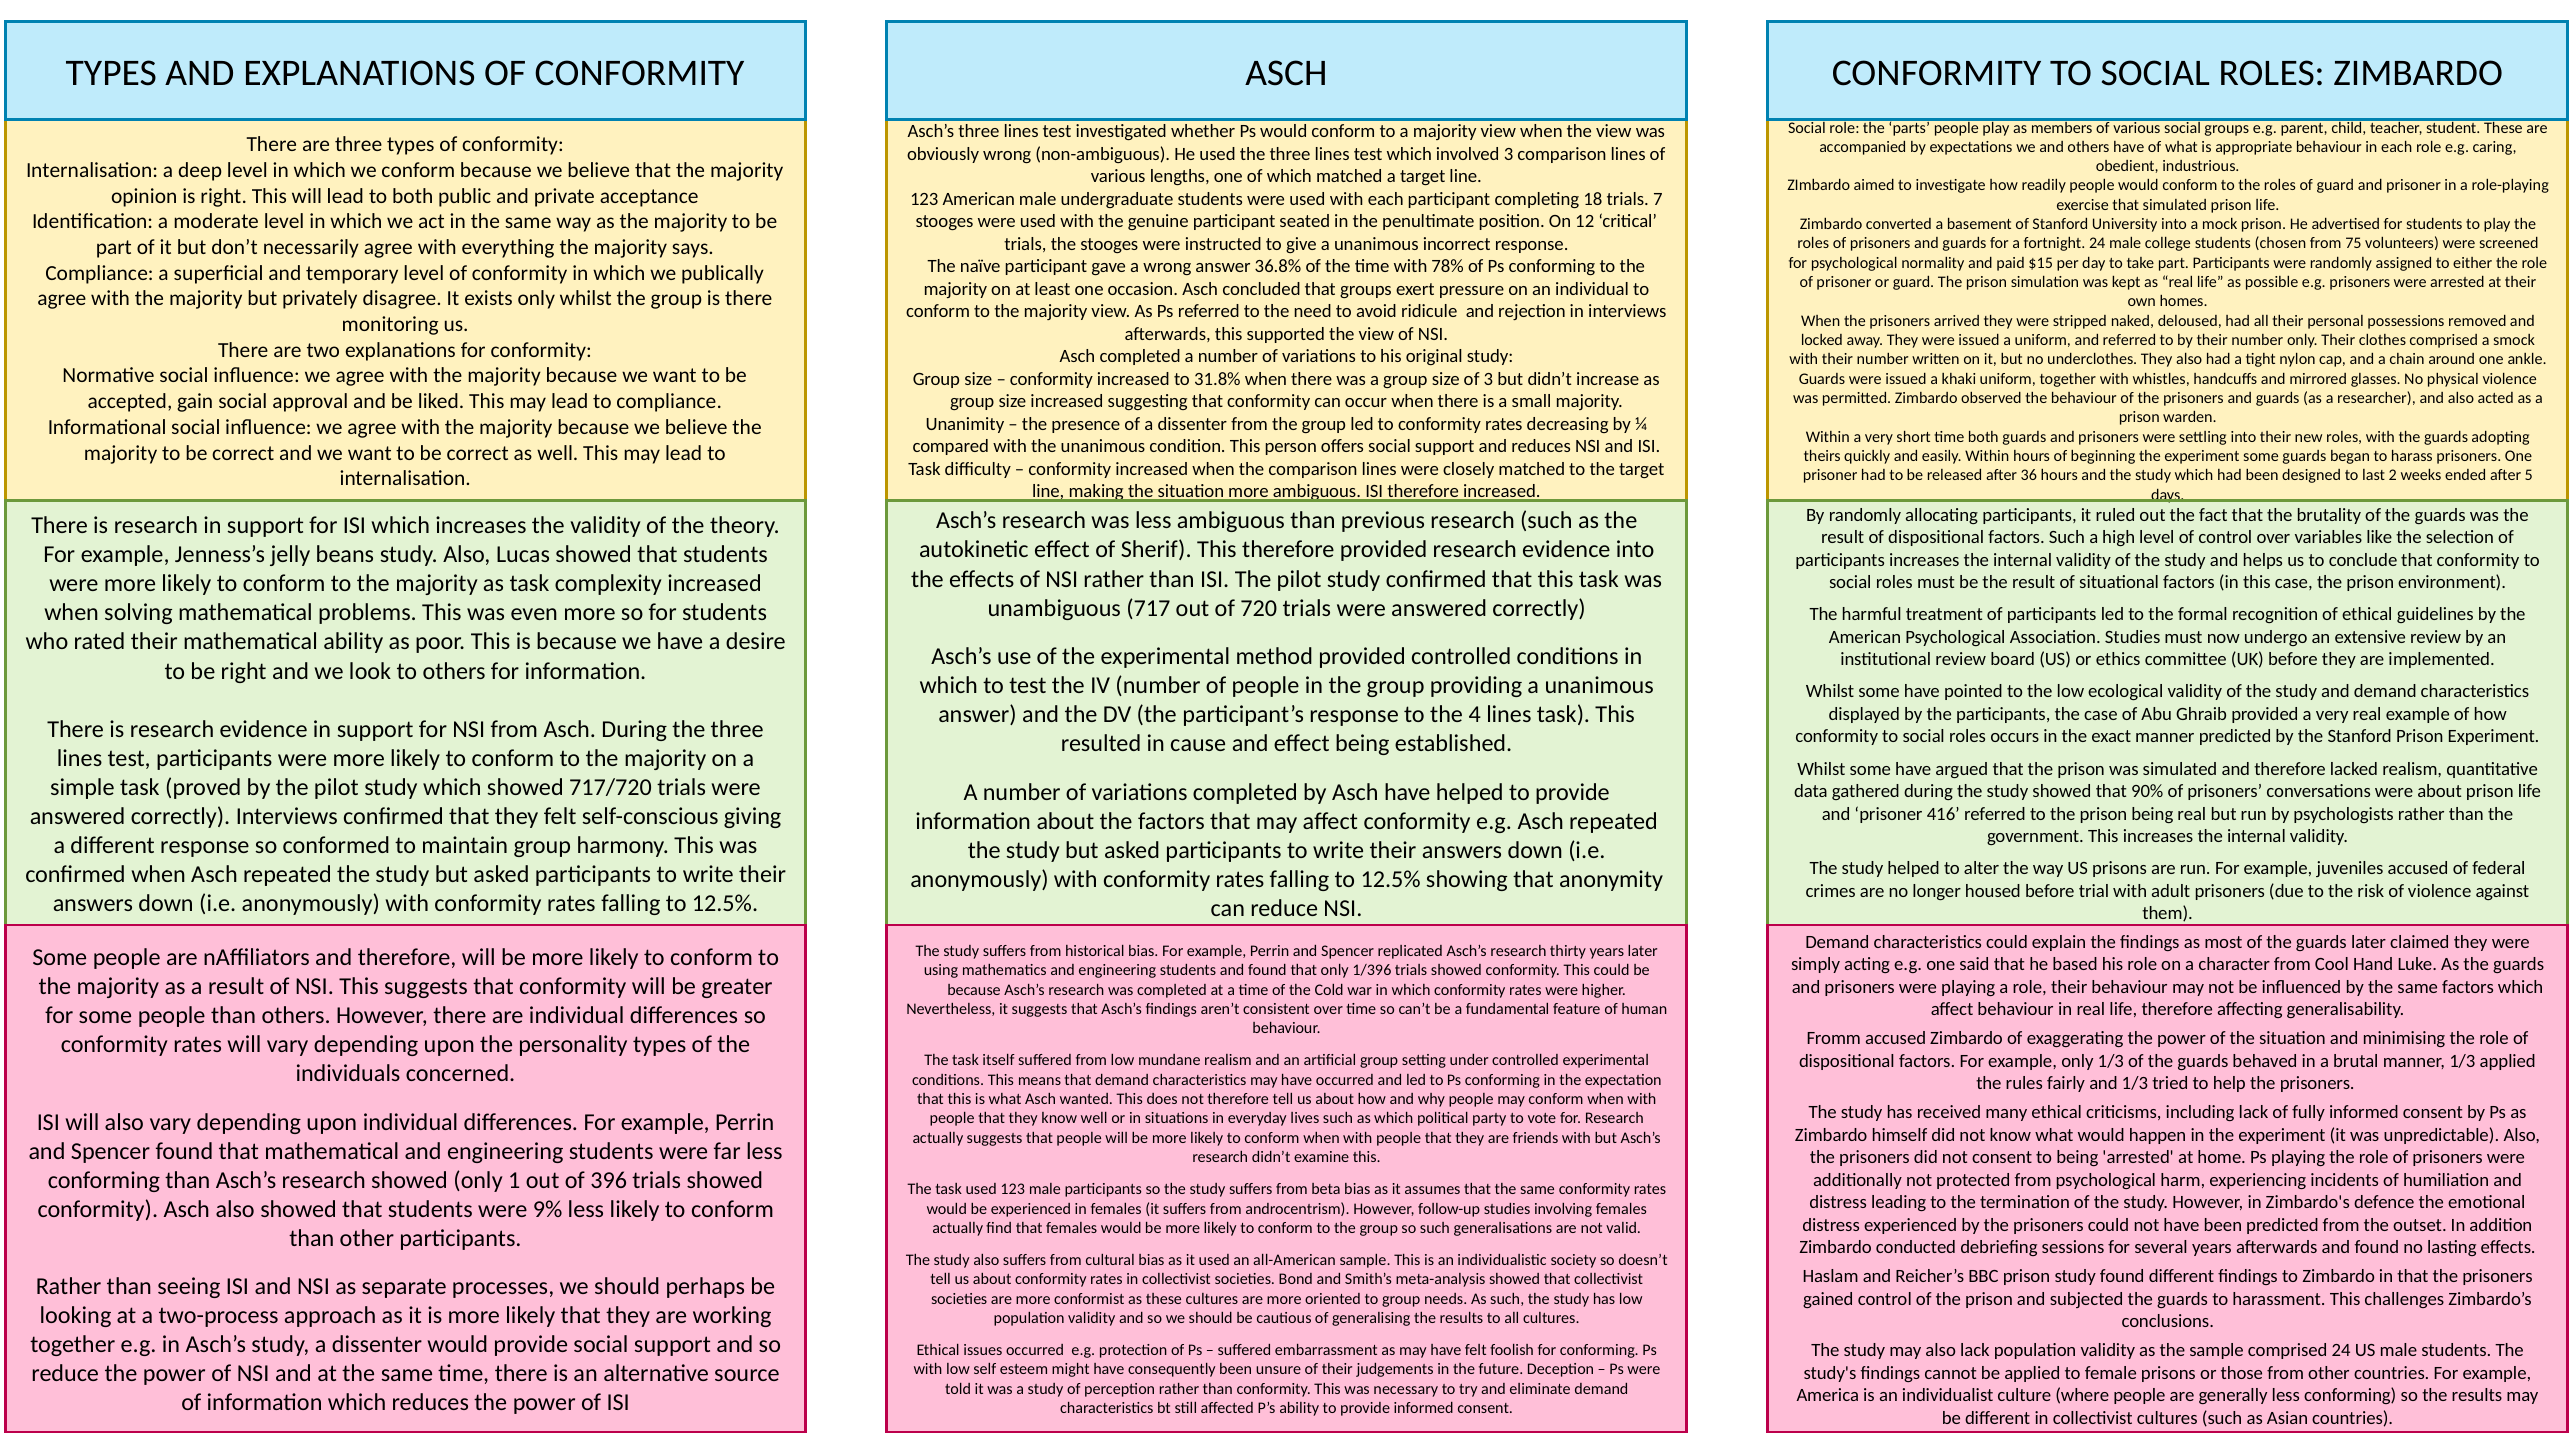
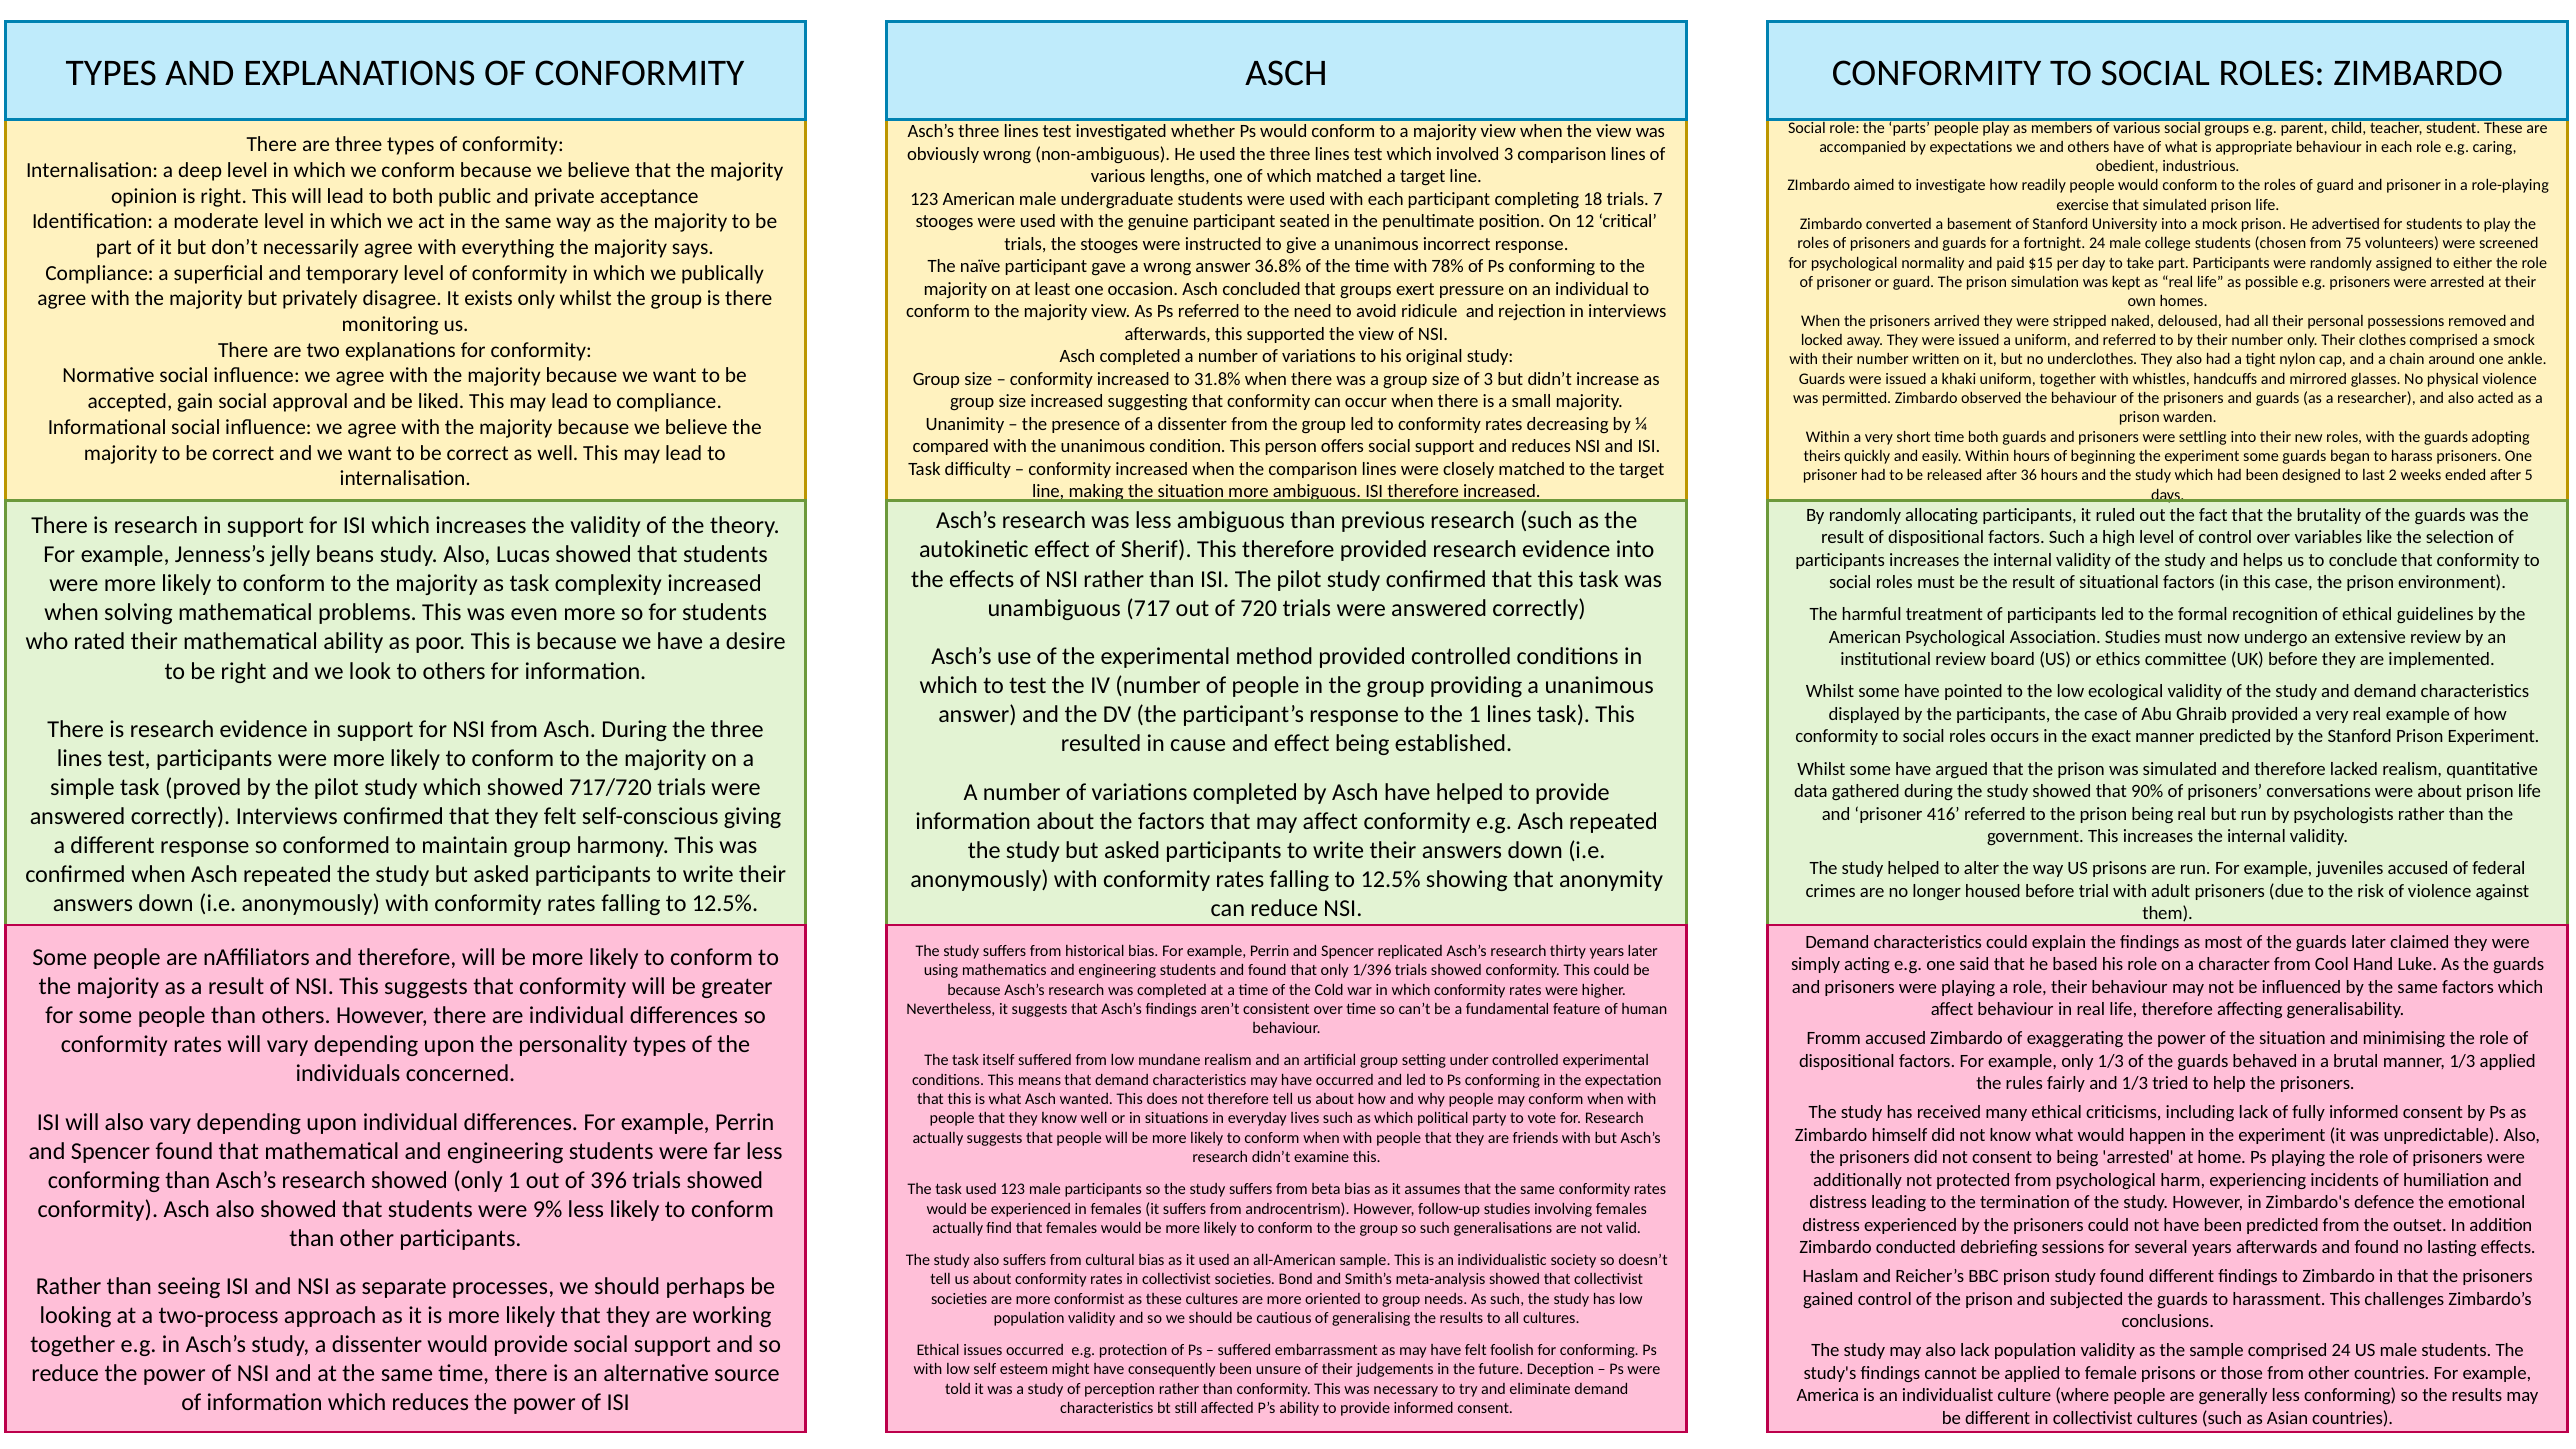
the 4: 4 -> 1 (1475, 715)
